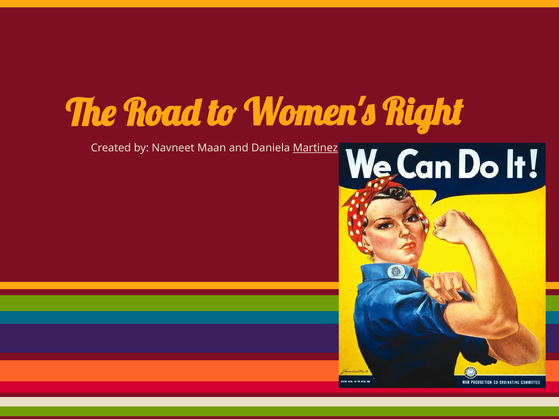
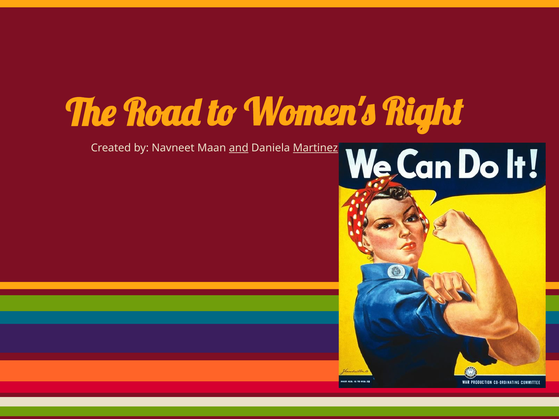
and underline: none -> present (239, 148)
